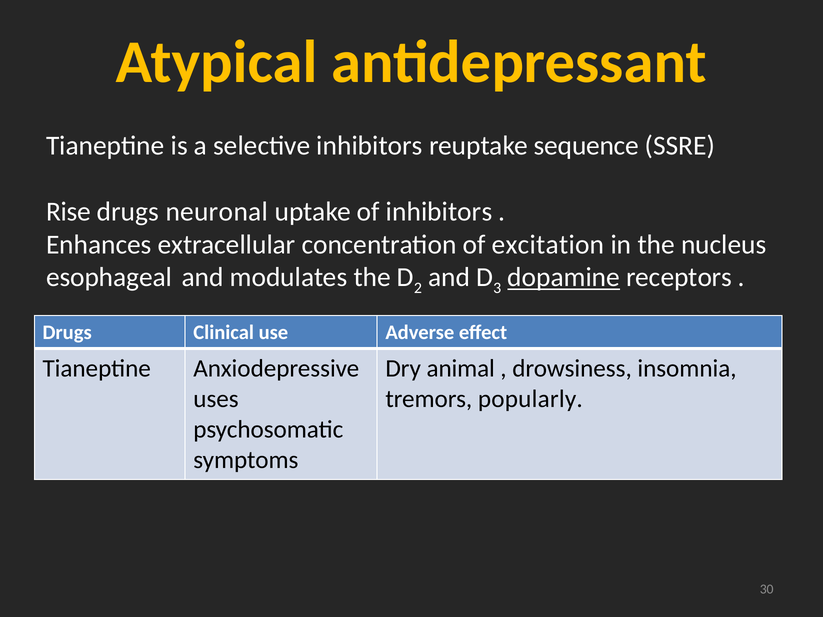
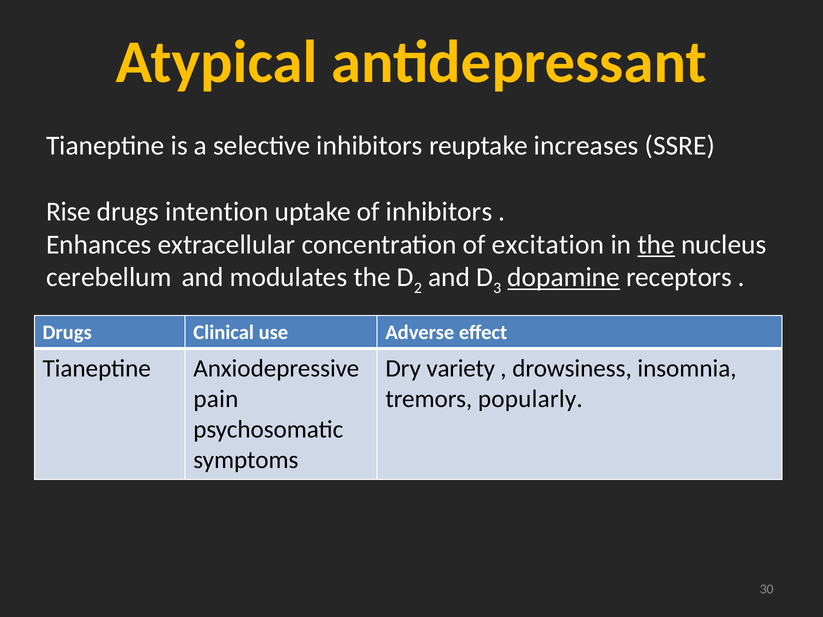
sequence: sequence -> increases (586, 146)
neuronal: neuronal -> intention (217, 212)
the underline: none -> present (656, 245)
esophageal: esophageal -> cerebellum (109, 278)
animal: animal -> variety (461, 369)
uses: uses -> pain (216, 399)
